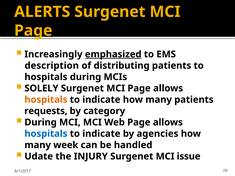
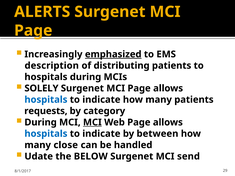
hospitals colour: orange -> blue (46, 100)
MCI underline: none -> present (92, 122)
agencies: agencies -> between (157, 134)
week: week -> close (66, 145)
INJURY: INJURY -> BELOW (91, 157)
issue: issue -> send (188, 157)
